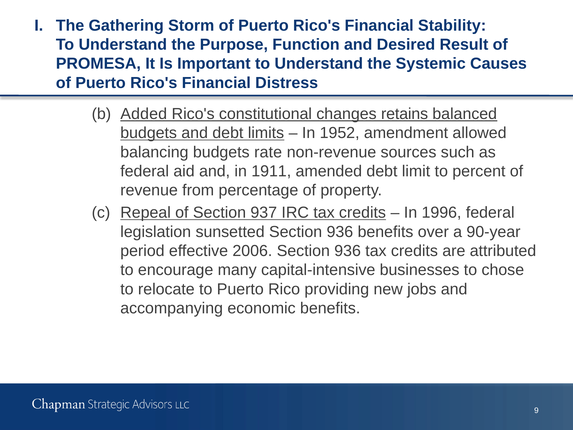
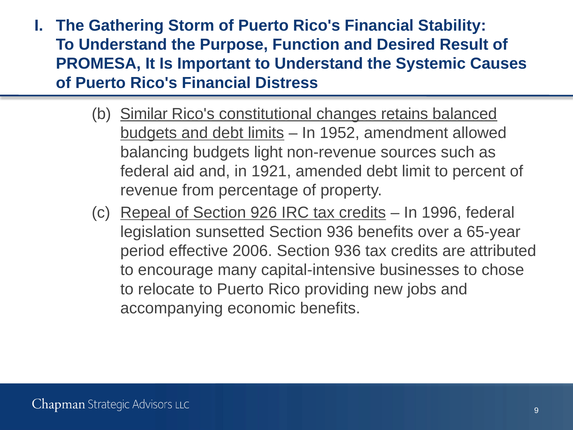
Added: Added -> Similar (144, 114)
rate: rate -> light (268, 152)
1911: 1911 -> 1921 (271, 171)
937: 937 -> 926 (264, 213)
90-year: 90-year -> 65-year (494, 232)
